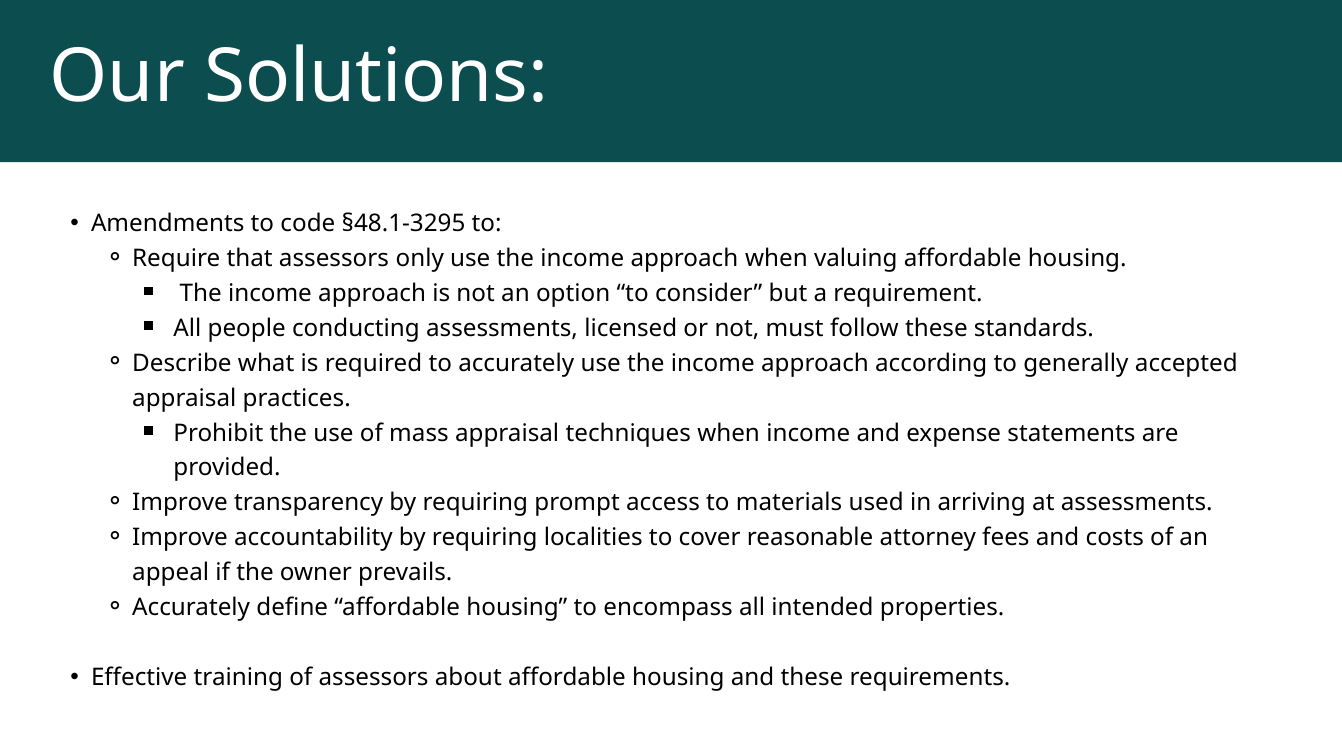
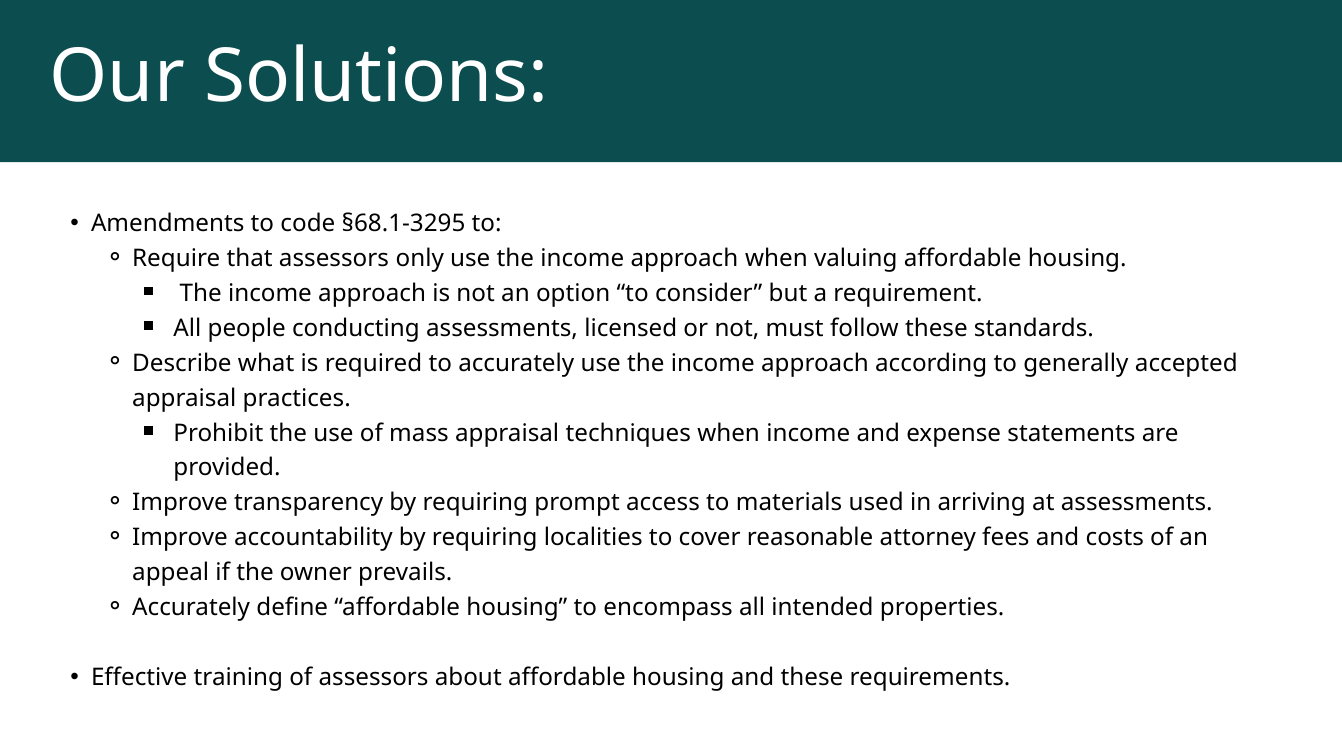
§48.1-3295: §48.1-3295 -> §68.1-3295 (404, 224)
